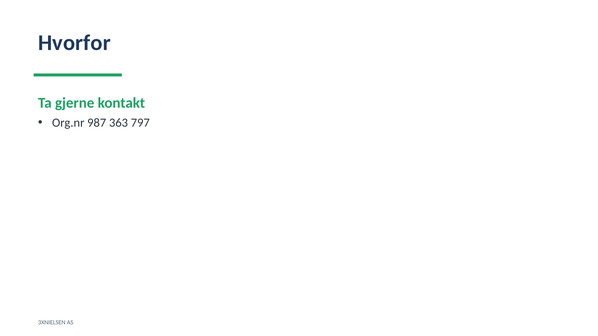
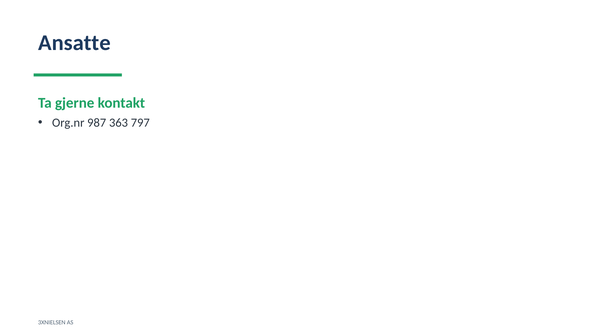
Hvorfor: Hvorfor -> Ansatte (74, 43)
